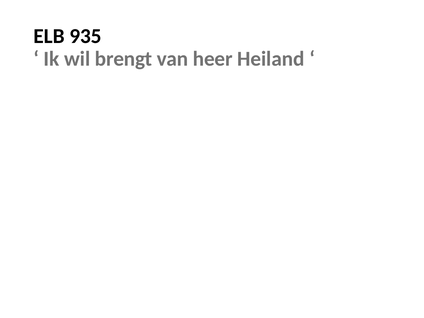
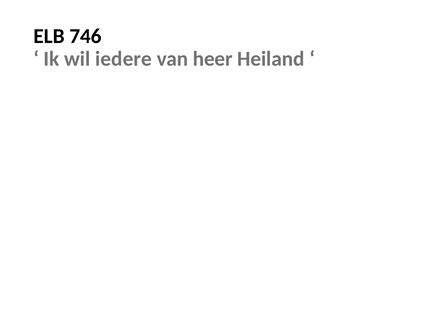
935: 935 -> 746 (85, 36)
brengt: brengt -> iedere (123, 59)
